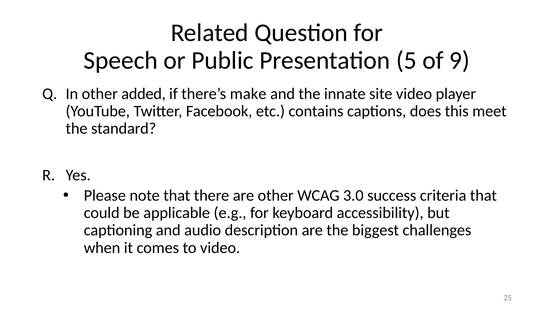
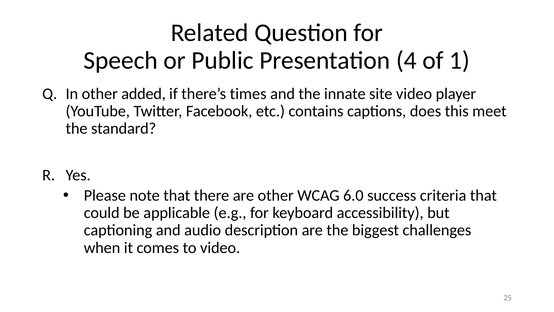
5: 5 -> 4 (406, 60)
9: 9 -> 1 (460, 60)
make: make -> times (248, 94)
3.0: 3.0 -> 6.0 (353, 195)
